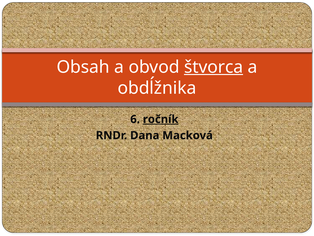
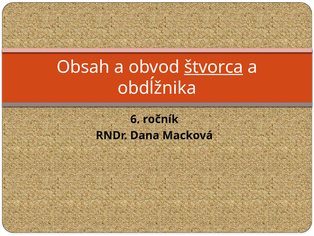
ročník underline: present -> none (161, 119)
